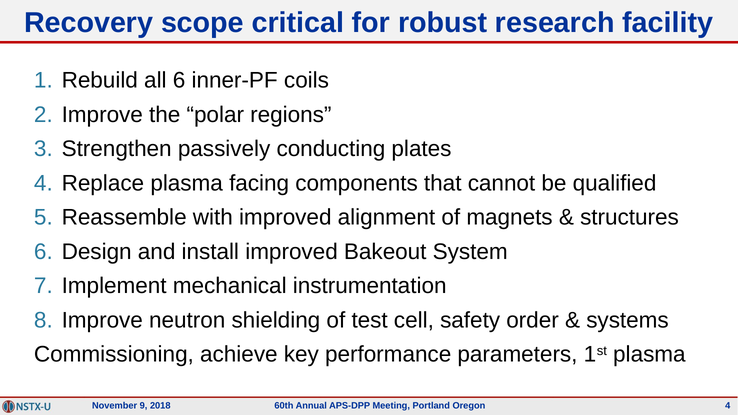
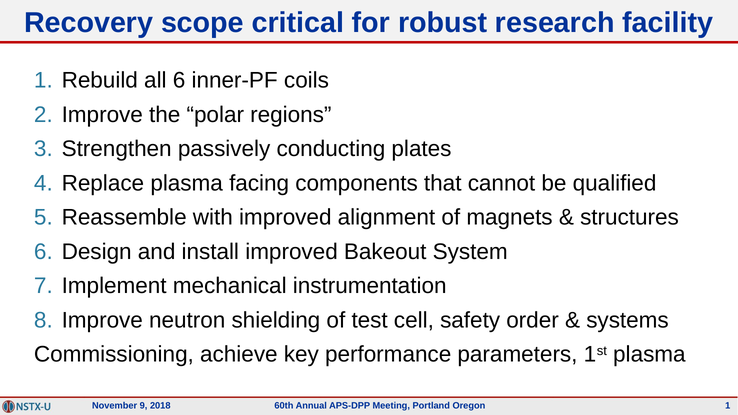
Oregon 4: 4 -> 1 (728, 406)
